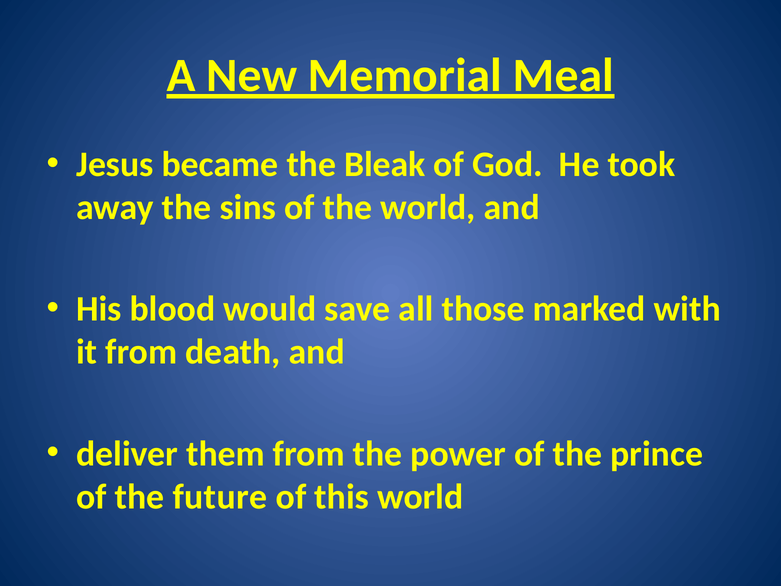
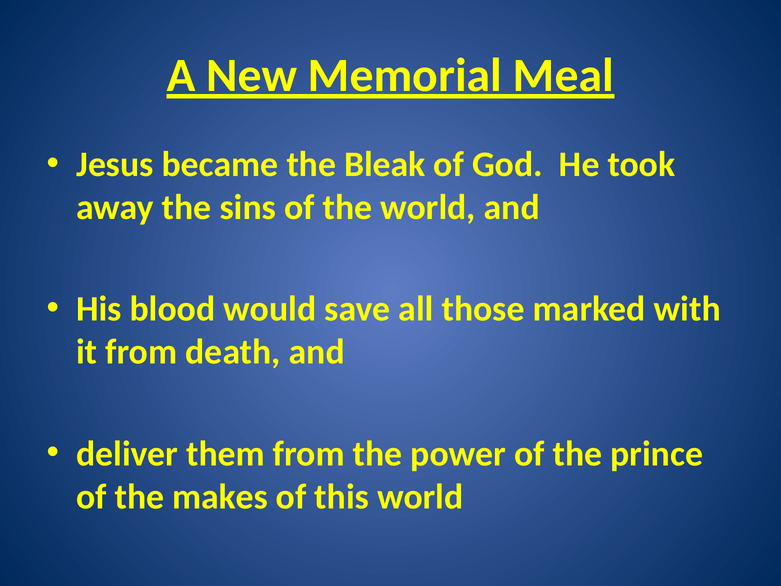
future: future -> makes (220, 496)
